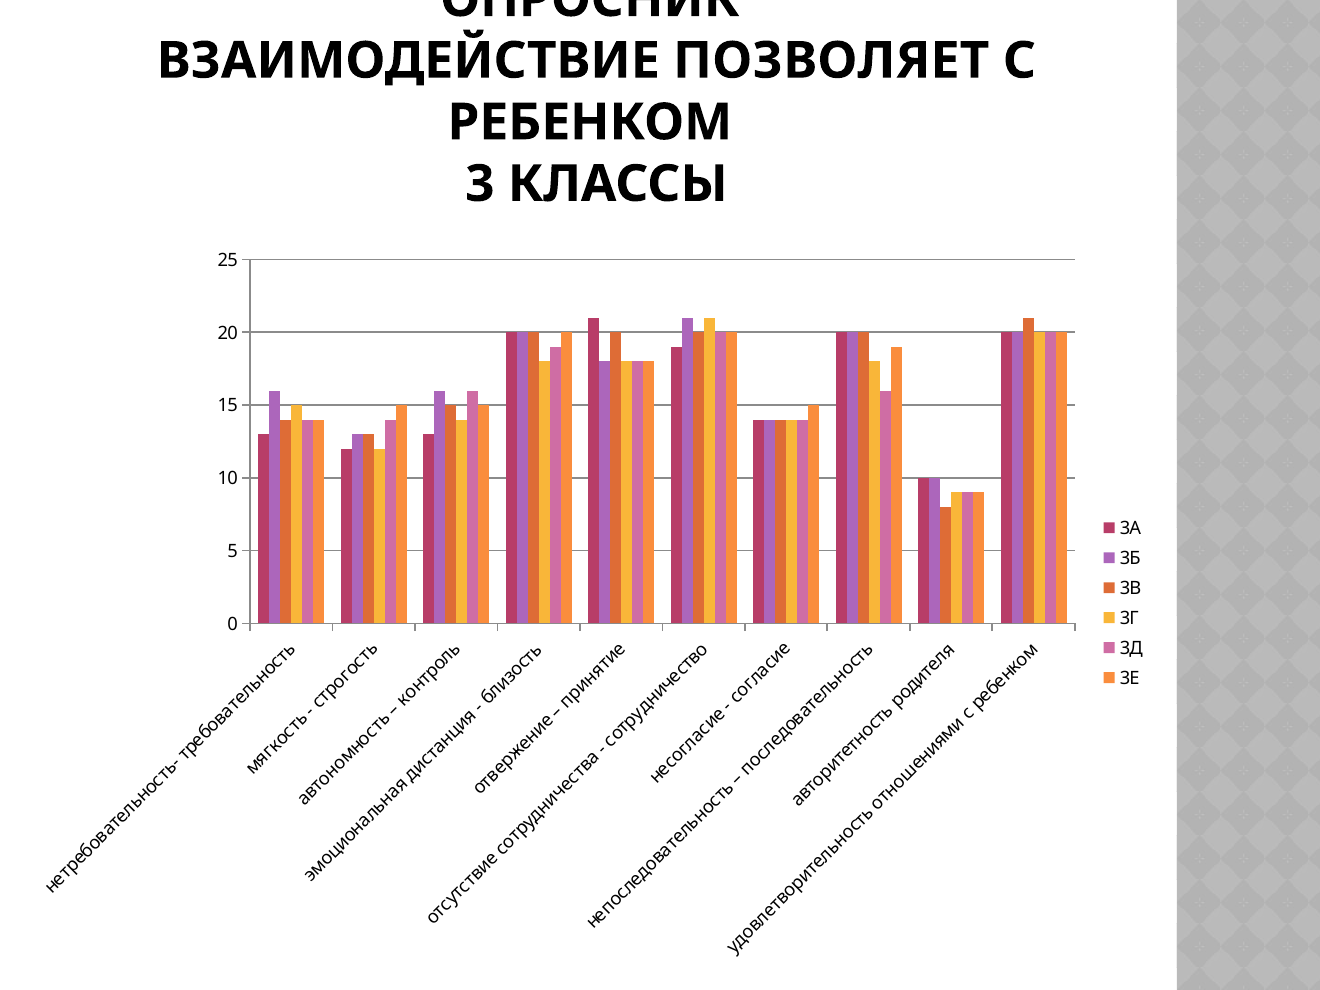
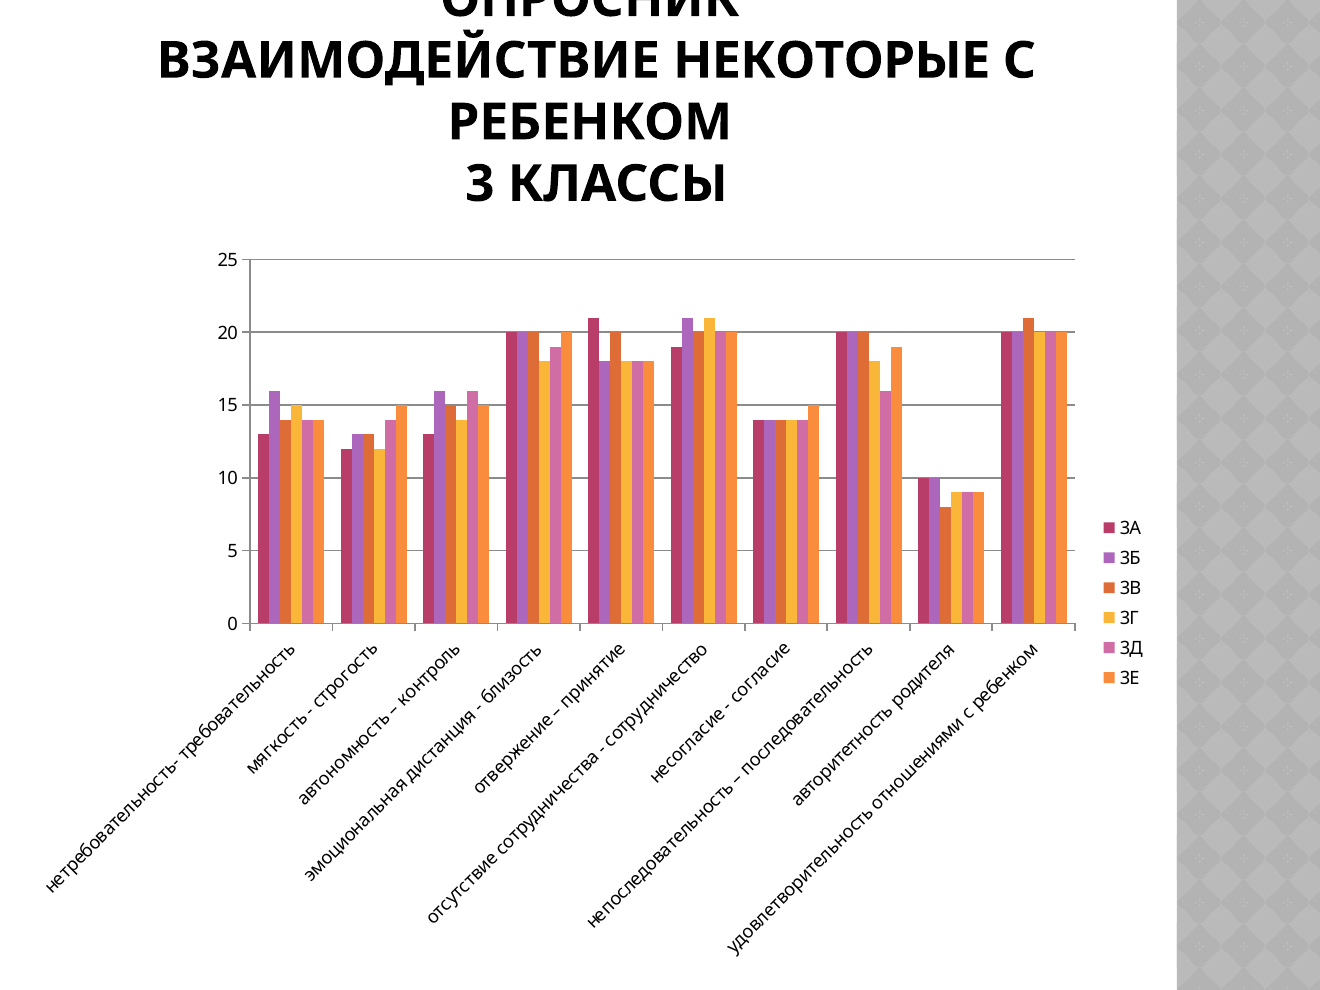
ПОЗВОЛЯЕТ: ПОЗВОЛЯЕТ -> НЕКОТОРЫЕ (832, 61)
